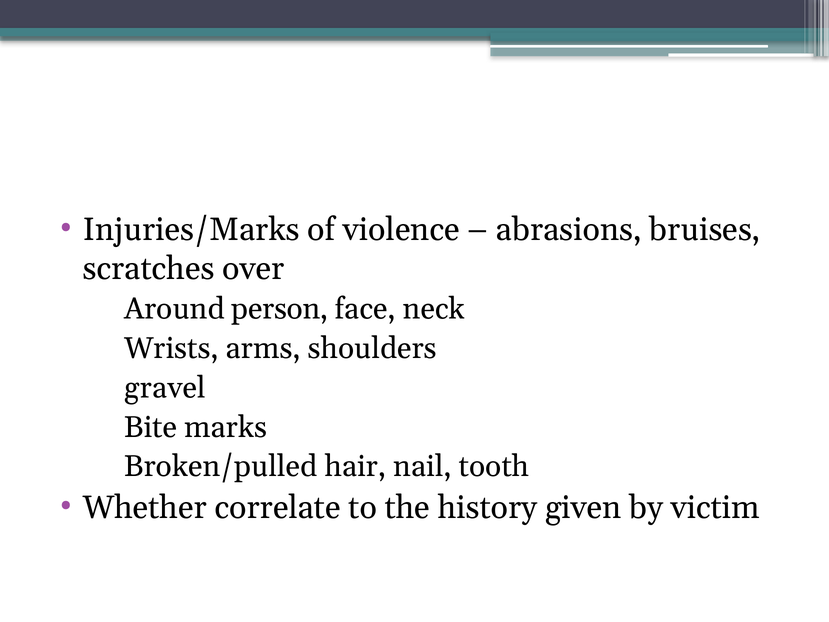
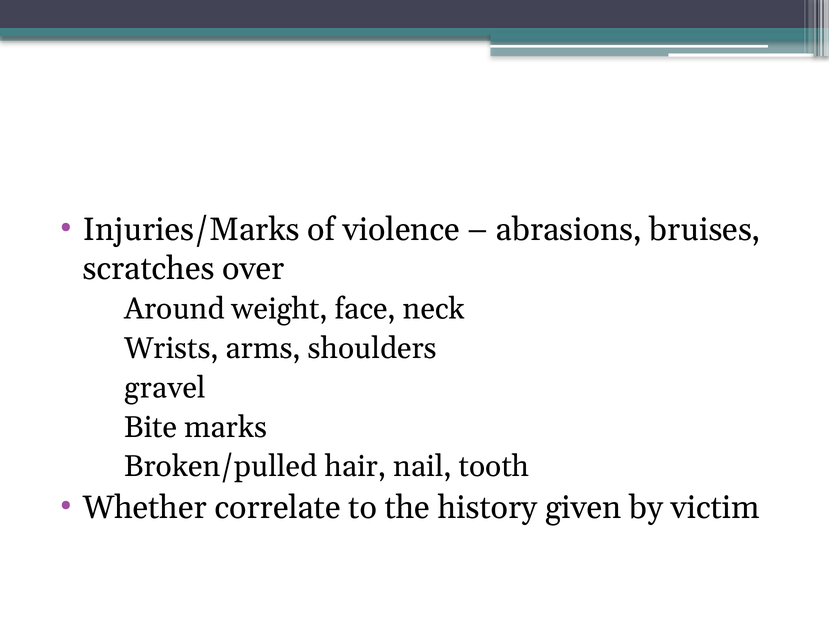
person: person -> weight (280, 309)
